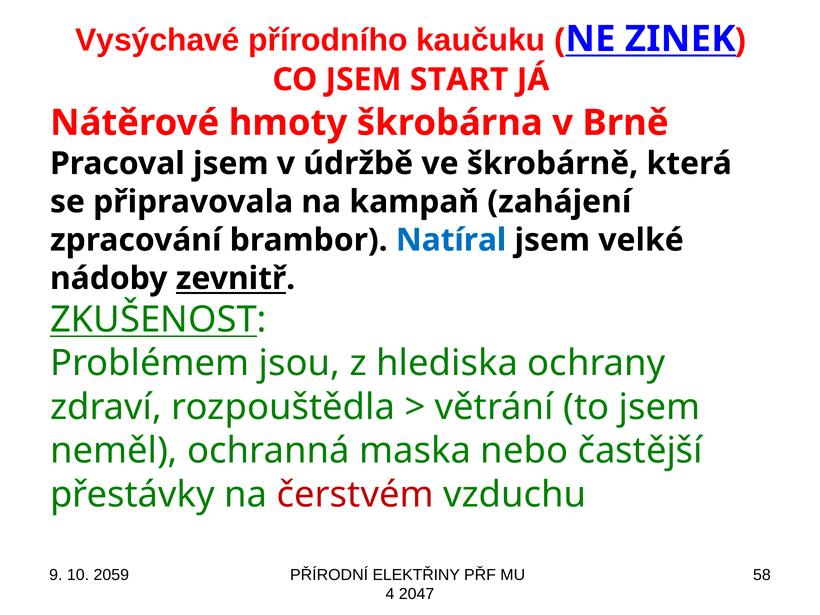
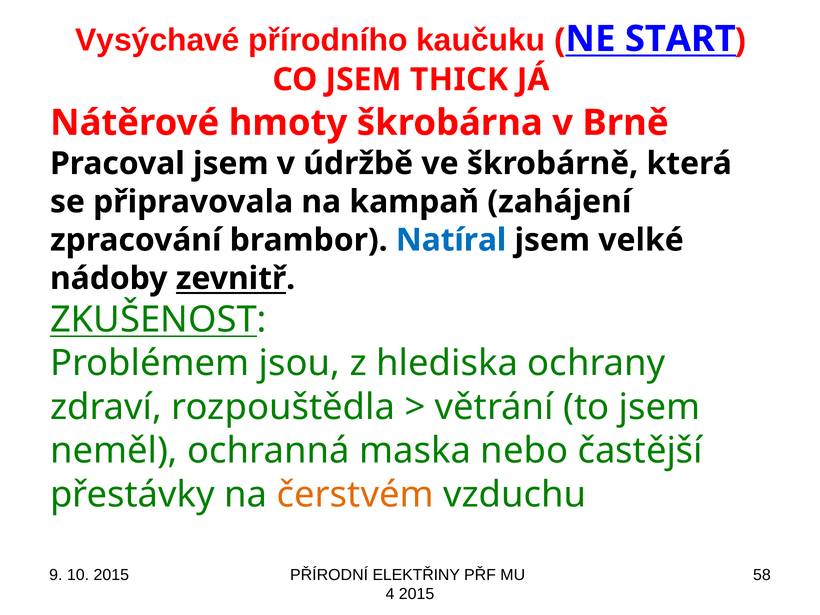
ZINEK: ZINEK -> START (680, 39)
START: START -> THICK (459, 80)
čerstvém colour: red -> orange (355, 495)
10 2059: 2059 -> 2015 (111, 575)
4 2047: 2047 -> 2015 (417, 594)
